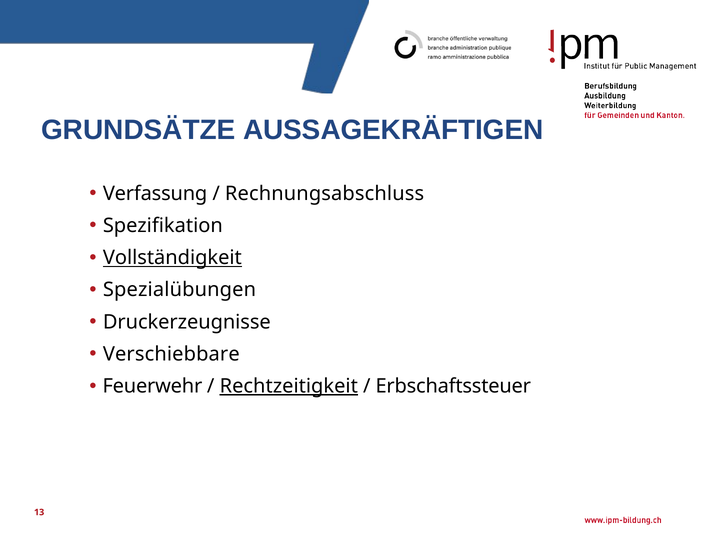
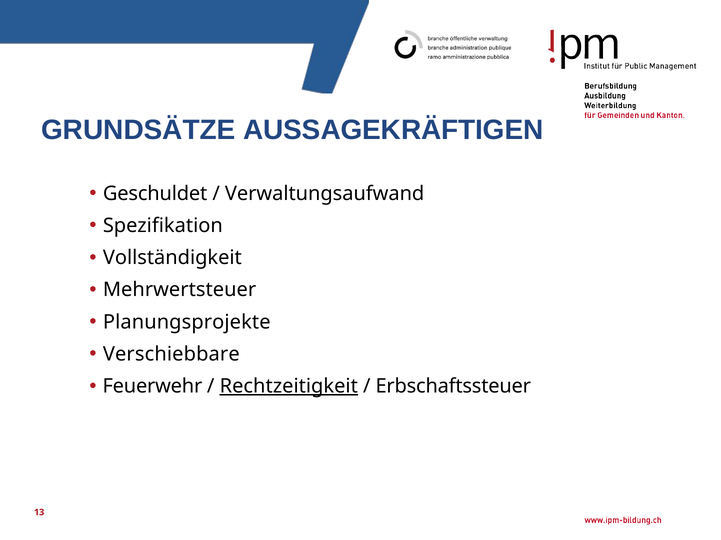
Verfassung: Verfassung -> Geschuldet (155, 194)
Rechnungsabschluss: Rechnungsabschluss -> Verwaltungsaufwand (325, 194)
Vollständigkeit underline: present -> none (172, 258)
Spezialübungen: Spezialübungen -> Mehrwertsteuer (180, 290)
Druckerzeugnisse: Druckerzeugnisse -> Planungsprojekte (187, 322)
